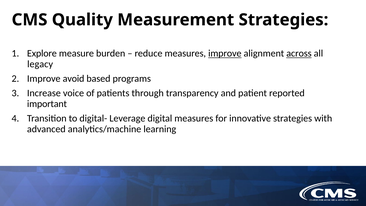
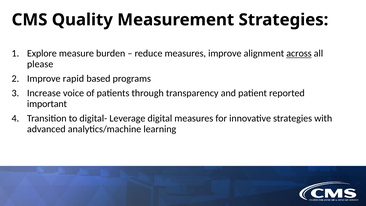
improve underline: present -> none (225, 53)
legacy: legacy -> please (40, 64)
avoid: avoid -> rapid (73, 79)
